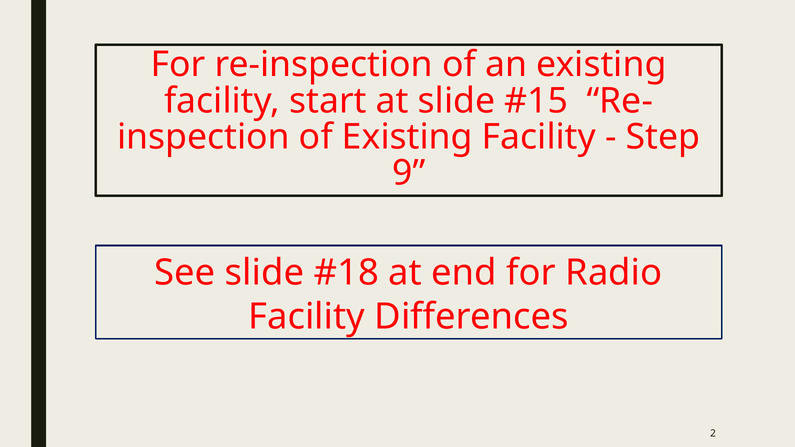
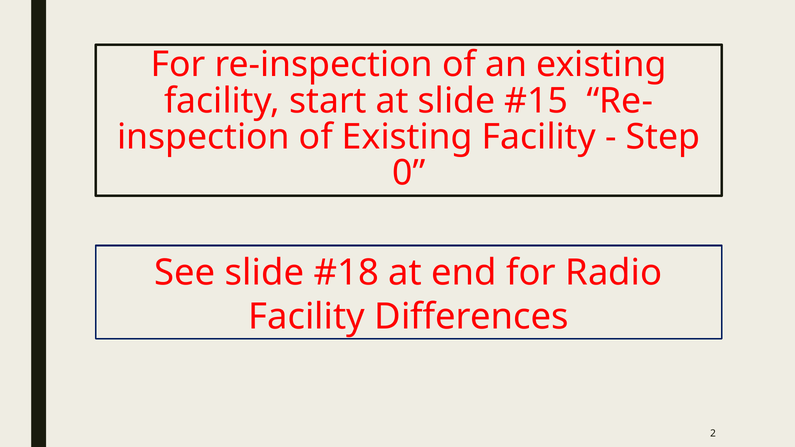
9: 9 -> 0 (409, 173)
